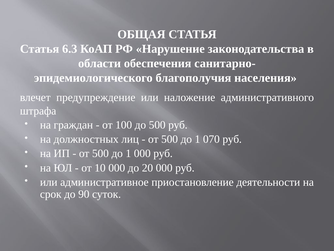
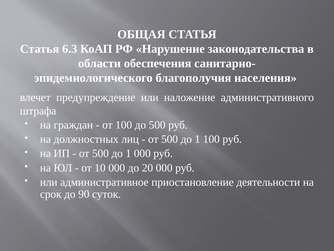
1 070: 070 -> 100 (211, 139)
